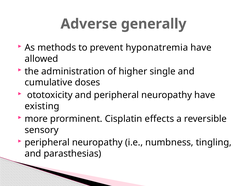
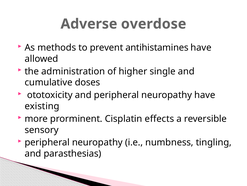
generally: generally -> overdose (154, 24)
hyponatremia: hyponatremia -> antihistamines (157, 47)
